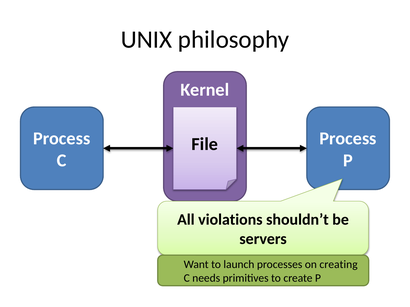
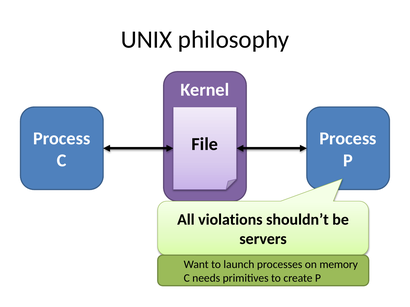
creating: creating -> memory (339, 265)
